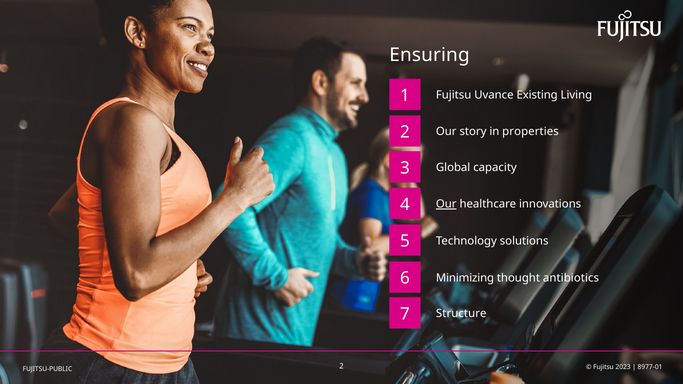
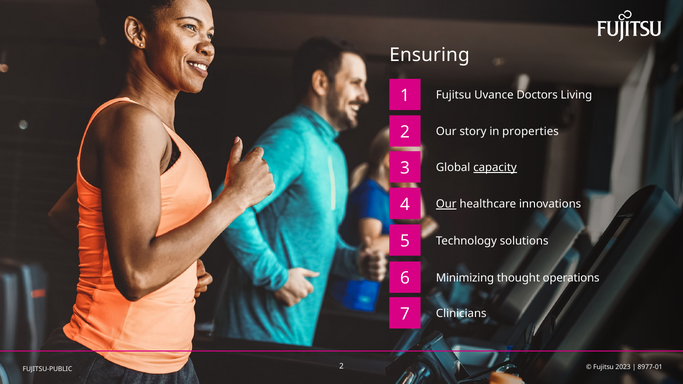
Existing: Existing -> Doctors (537, 95)
capacity underline: none -> present (495, 168)
antibiotics: antibiotics -> operations (571, 278)
Structure: Structure -> Clinicians (461, 314)
